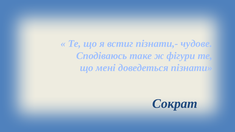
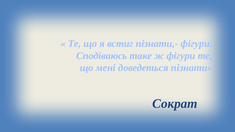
пізнати,- чудове: чудове -> фігури (197, 44)
